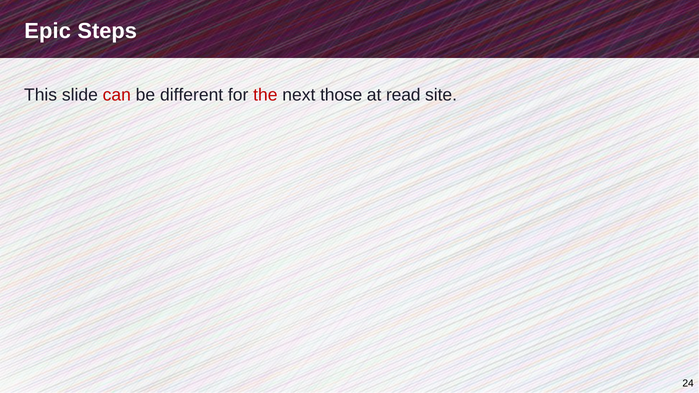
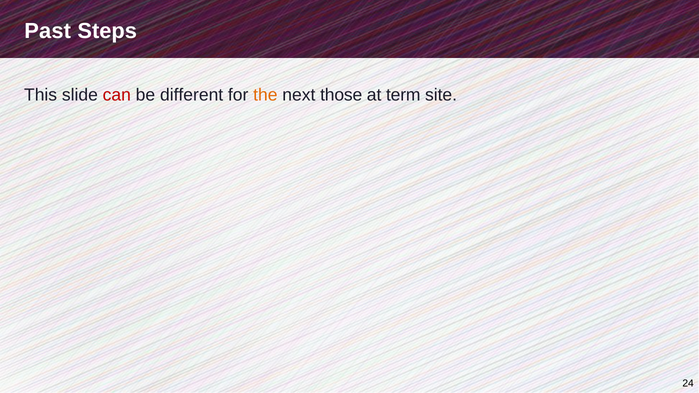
Epic: Epic -> Past (48, 31)
the colour: red -> orange (265, 95)
read: read -> term (403, 95)
